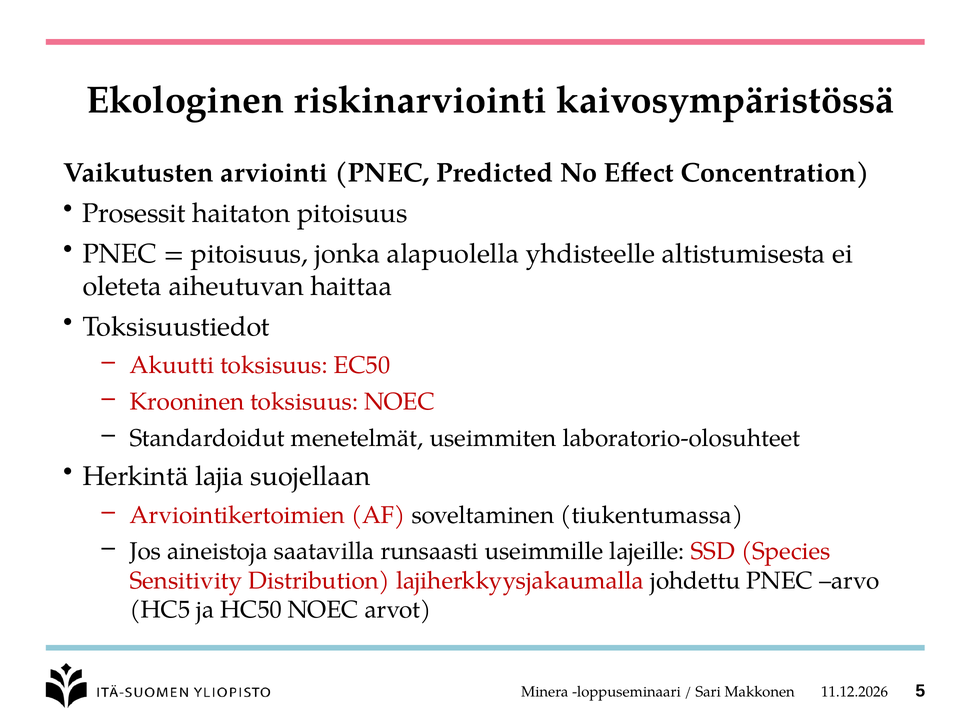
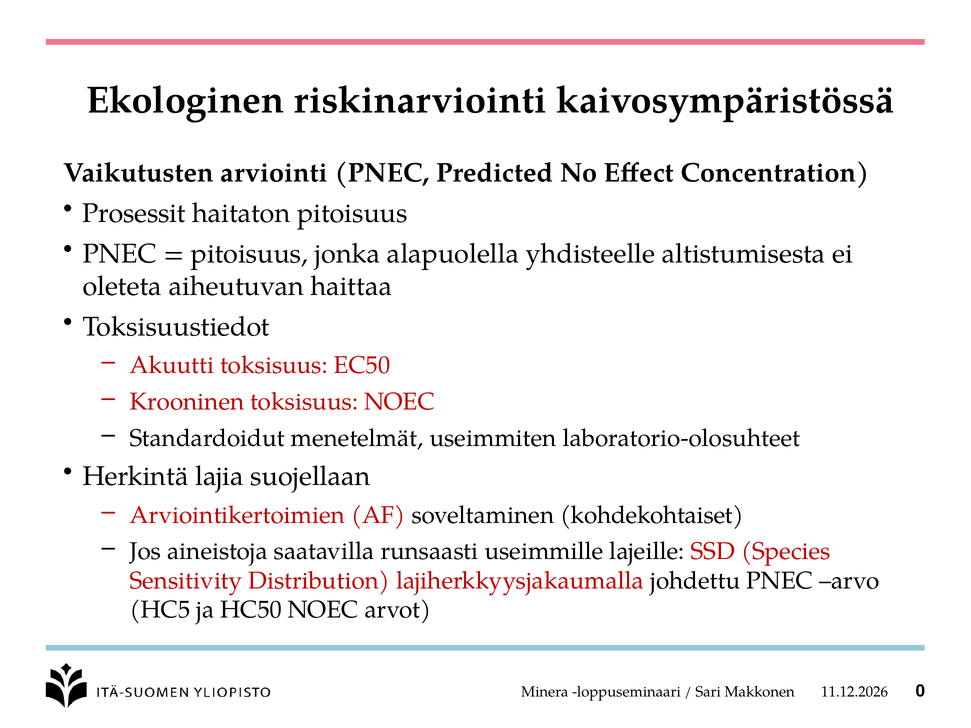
tiukentumassa: tiukentumassa -> kohdekohtaiset (652, 515)
5: 5 -> 0 (920, 691)
